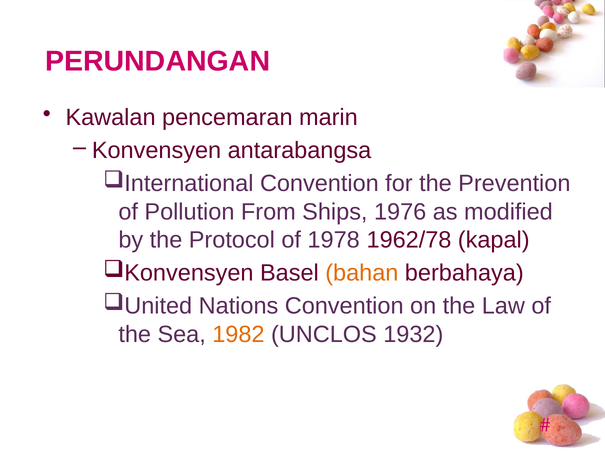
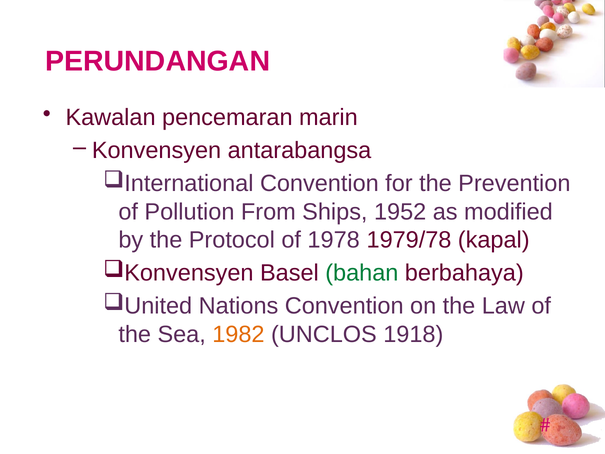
1976: 1976 -> 1952 (400, 212)
1962/78: 1962/78 -> 1979/78 (409, 240)
bahan colour: orange -> green (362, 273)
1932: 1932 -> 1918 (413, 334)
